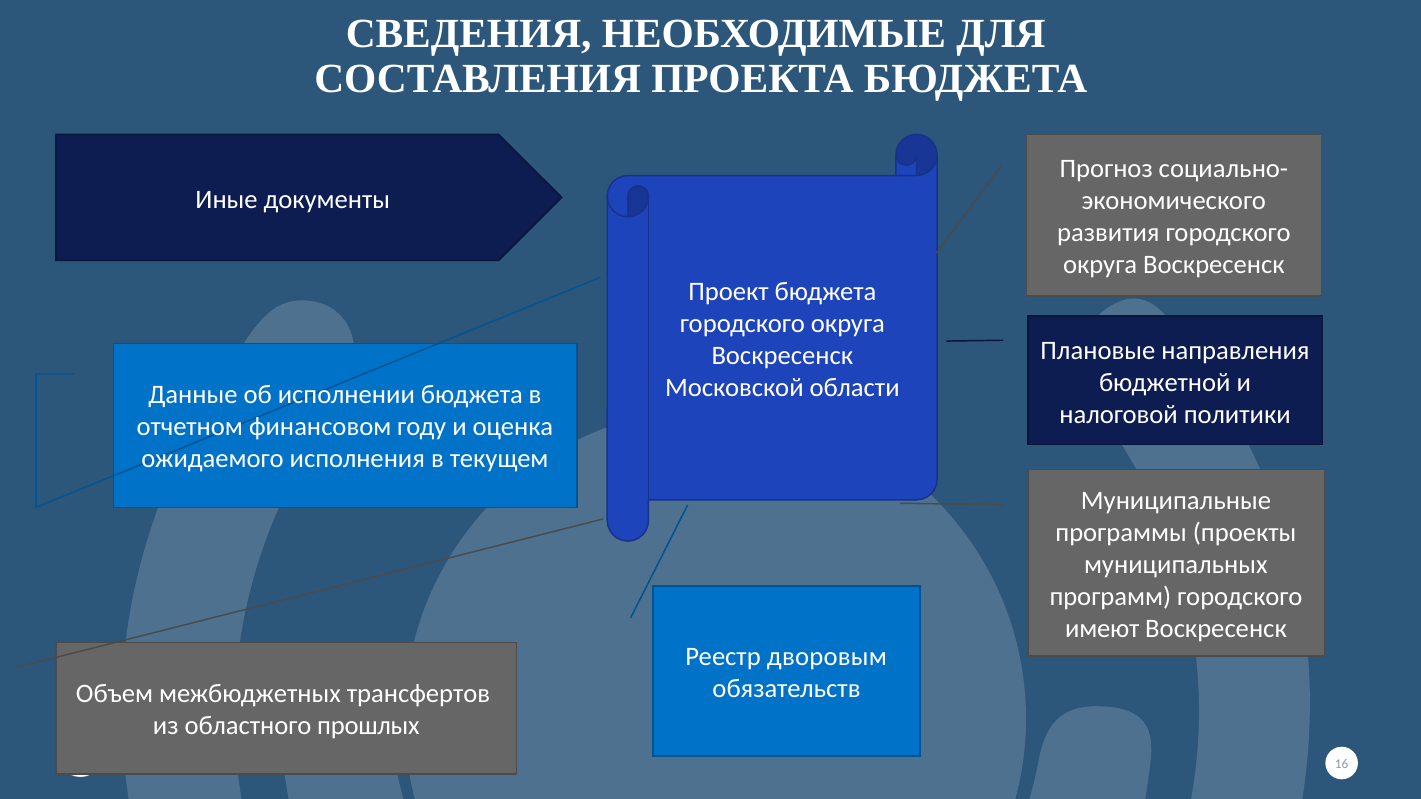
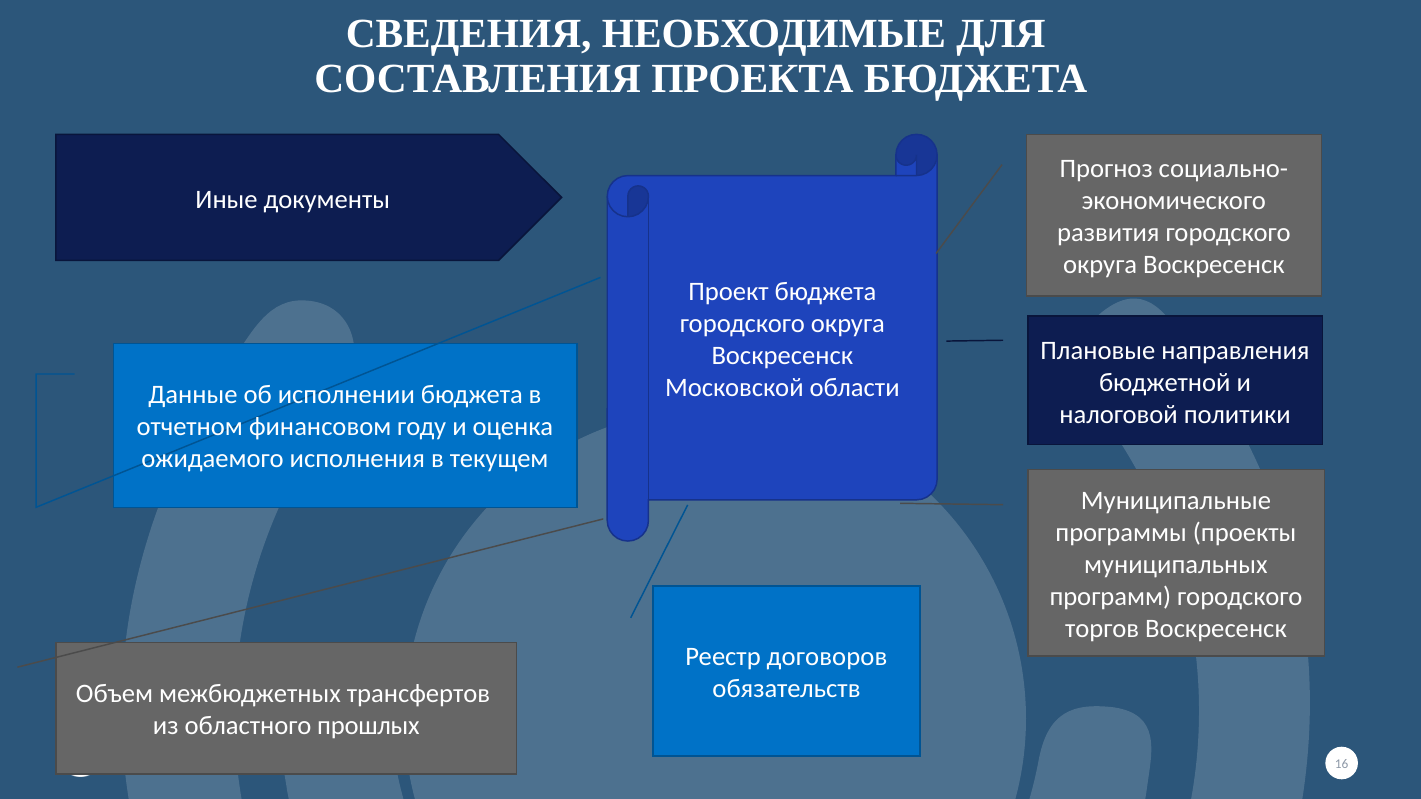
имеют: имеют -> торгов (1102, 629)
дворовым: дворовым -> договоров (827, 657)
